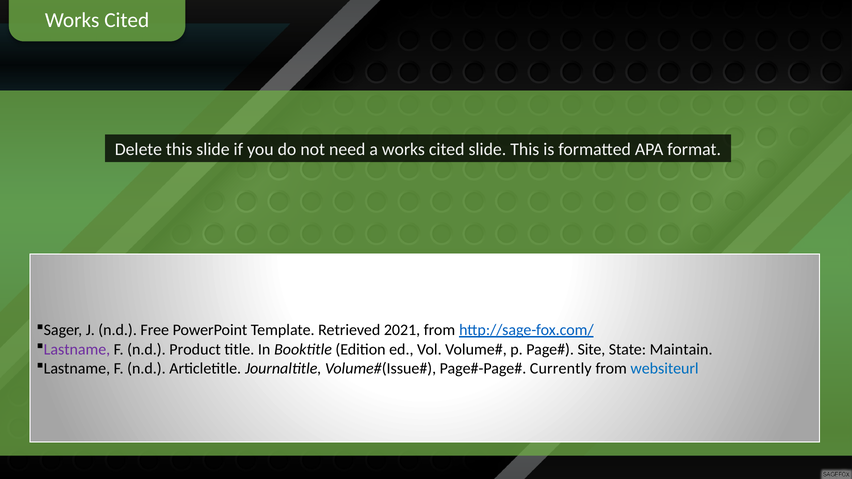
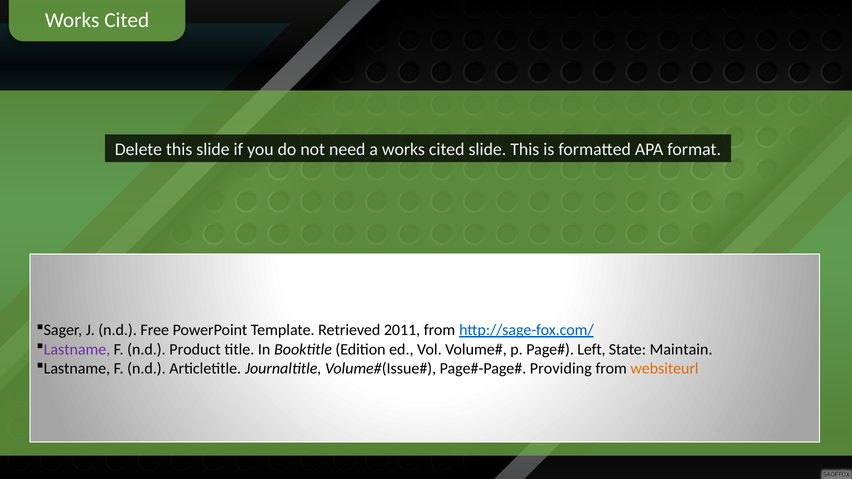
2021: 2021 -> 2011 (402, 330)
Site: Site -> Left (591, 350)
Currently: Currently -> Providing (561, 369)
websiteurl colour: blue -> orange (665, 369)
